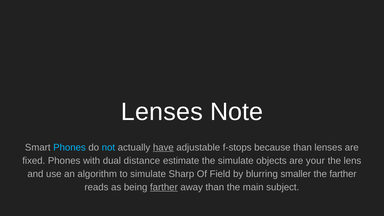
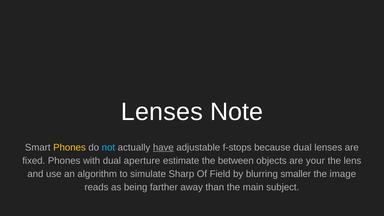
Phones colour: light blue -> yellow (69, 147)
because than: than -> dual (302, 147)
distance: distance -> aperture (142, 161)
the simulate: simulate -> between (236, 161)
the farther: farther -> image (343, 174)
farther underline: present -> none (164, 187)
